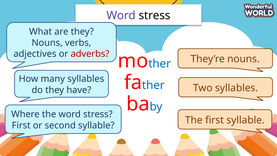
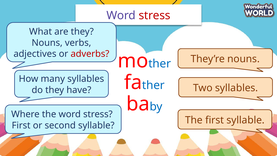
stress colour: black -> red (155, 15)
